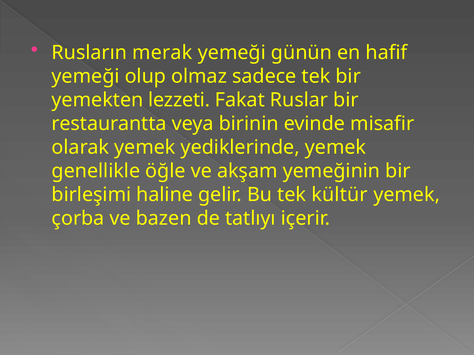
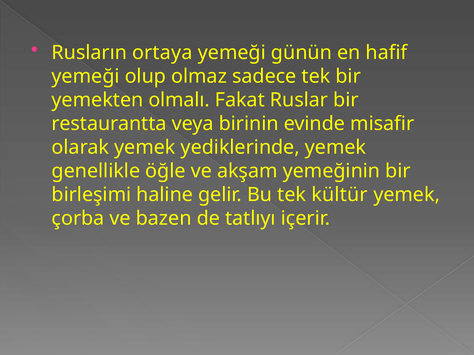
merak: merak -> ortaya (162, 53)
lezzeti: lezzeti -> olmalı (179, 100)
